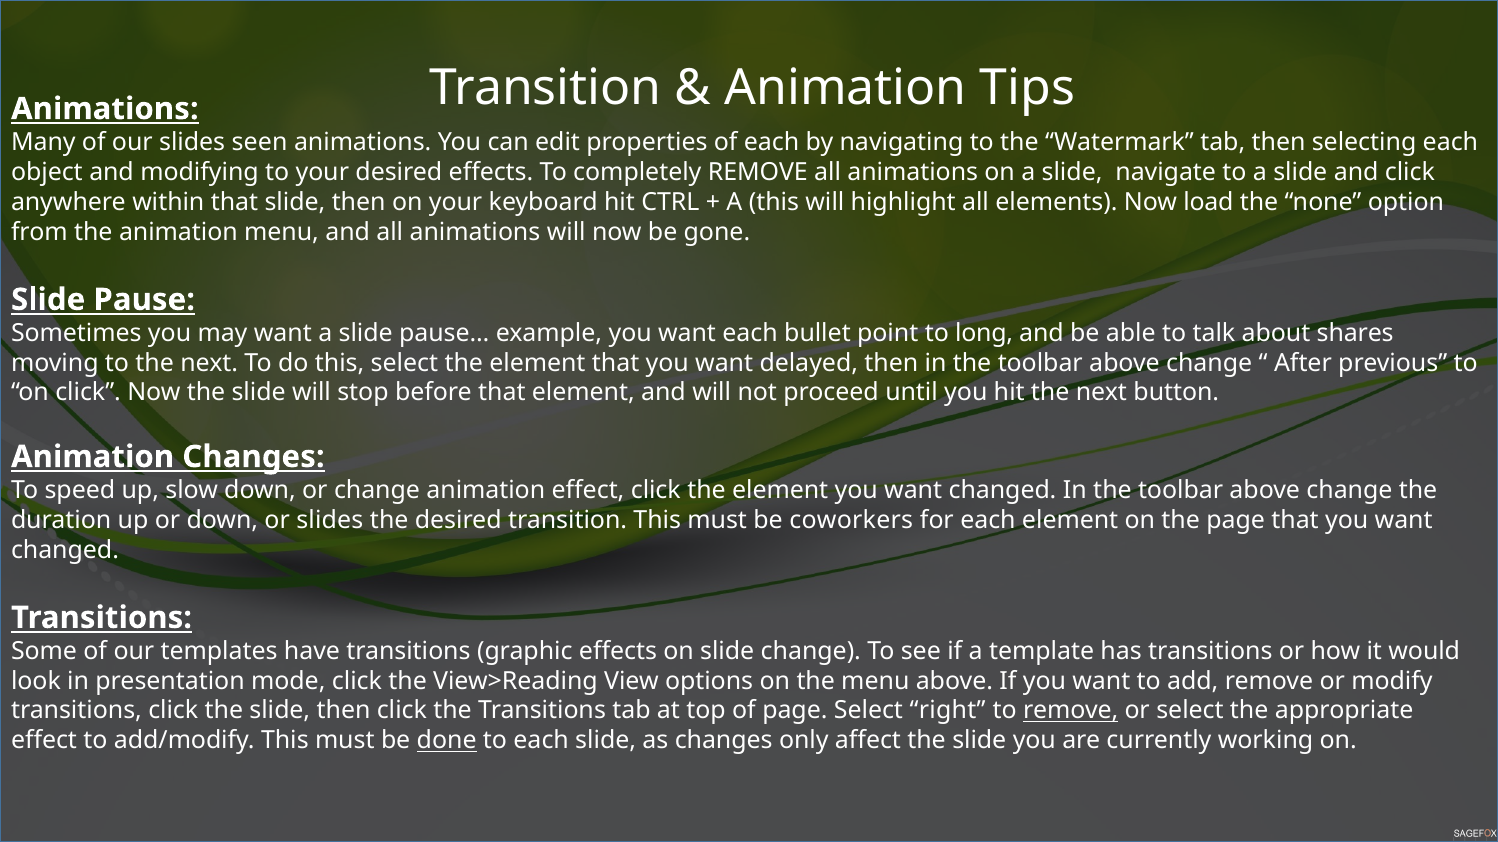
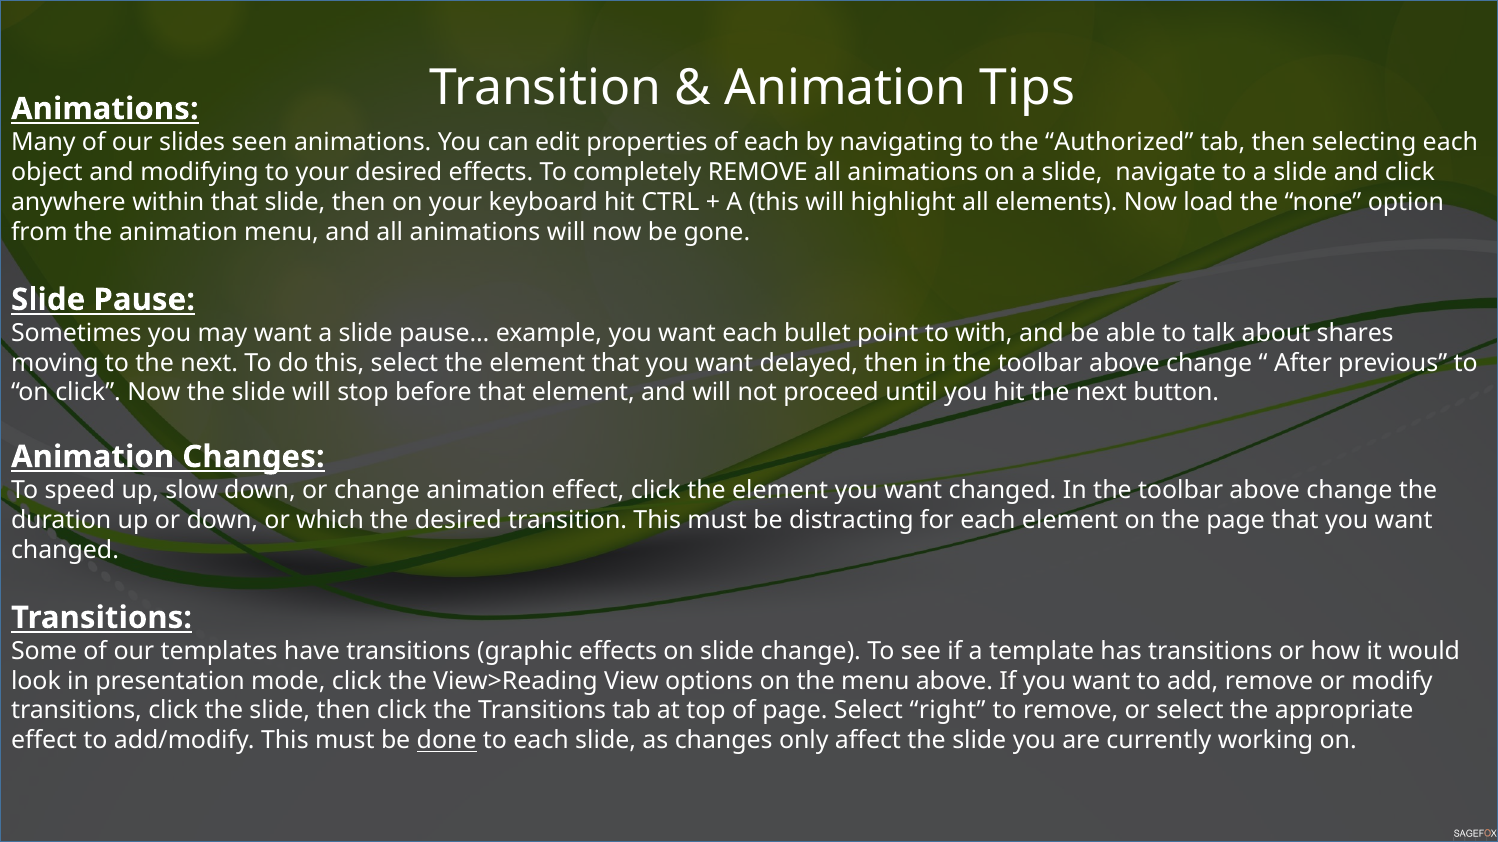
Watermark: Watermark -> Authorized (1119, 142)
long: long -> with (984, 333)
or slides: slides -> which (330, 520)
coworkers: coworkers -> distracting (851, 520)
remove underline: present -> none (1071, 711)
